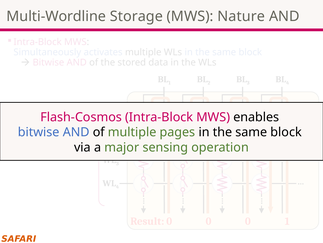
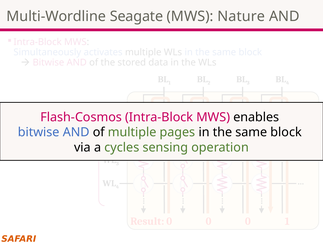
Storage: Storage -> Seagate (136, 16)
major: major -> cycles (122, 147)
